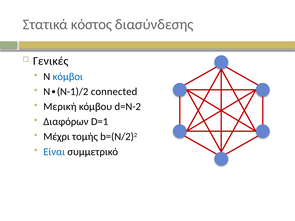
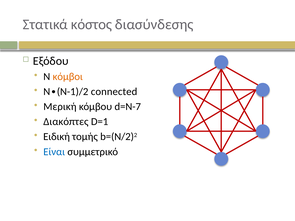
Γενικές: Γενικές -> Εξόδου (51, 61)
κόμβοι colour: blue -> orange (68, 77)
d=N-2: d=N-2 -> d=N-7 (128, 107)
Διαφόρων: Διαφόρων -> Διακόπτες (66, 122)
Μέχρι: Μέχρι -> Ειδική (57, 137)
